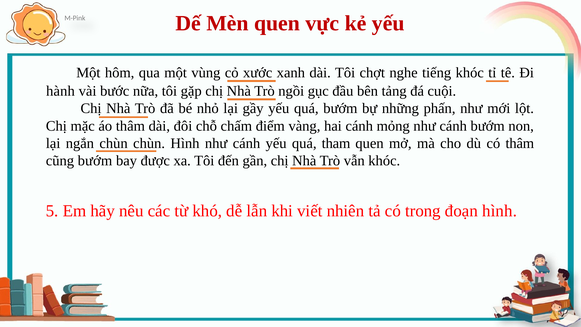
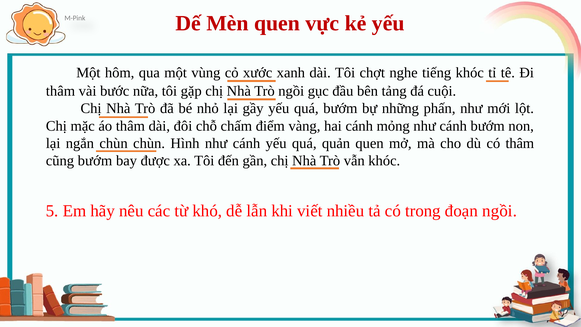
hành: hành -> thâm (60, 91)
tham: tham -> quản (336, 143)
nhiên: nhiên -> nhiều (346, 211)
đoạn hình: hình -> ngồi (500, 211)
